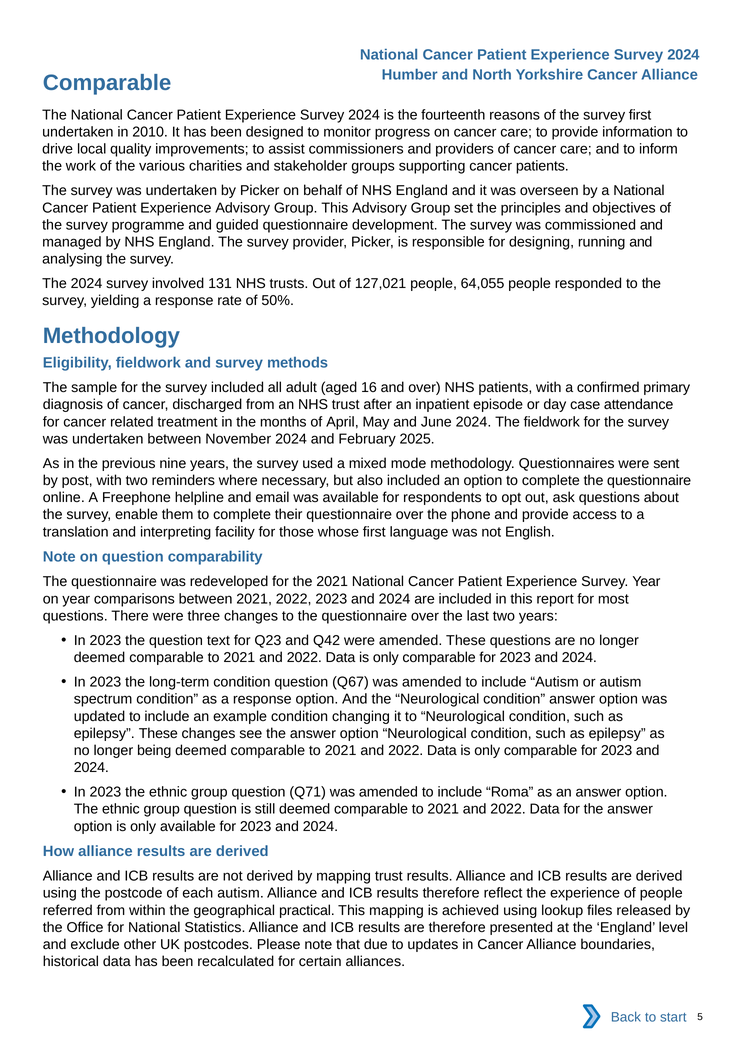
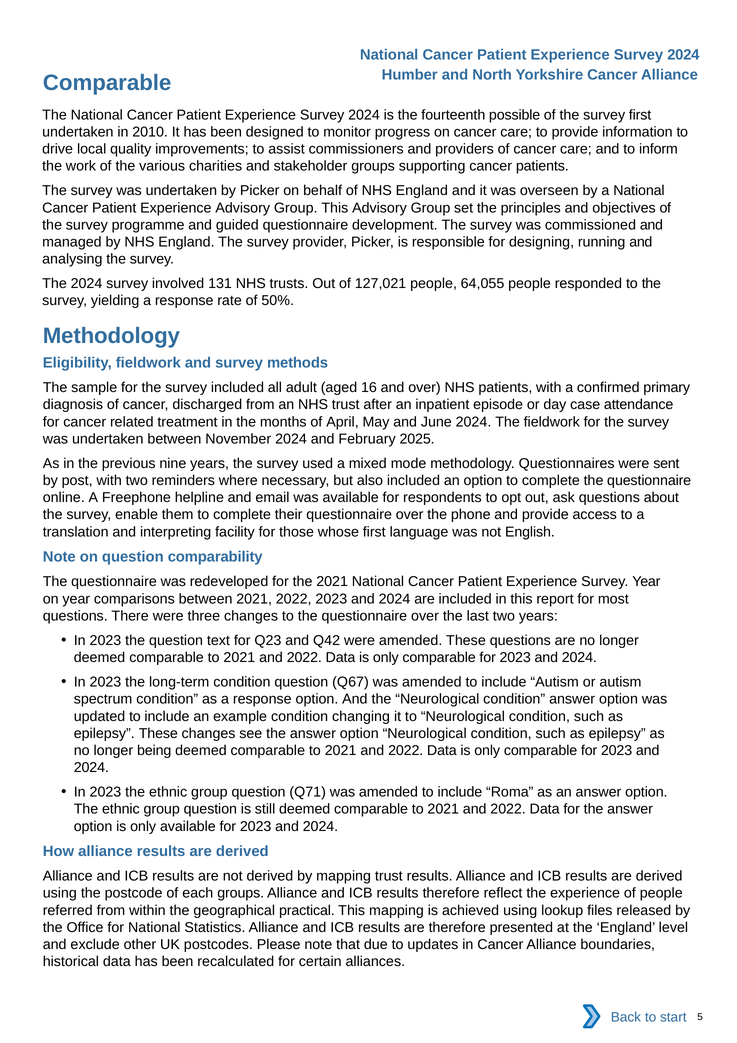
reasons: reasons -> possible (515, 115)
each autism: autism -> groups (241, 893)
